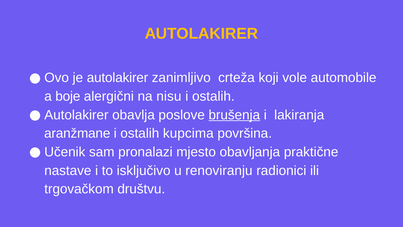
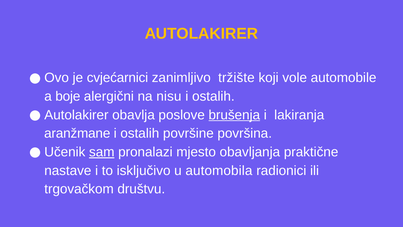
je autolakirer: autolakirer -> cvjećarnici (118, 78)
crteža: crteža -> tržište (236, 78)
kupcima: kupcima -> površine (188, 133)
sam underline: none -> present (102, 152)
renoviranju: renoviranju -> automobila (219, 170)
